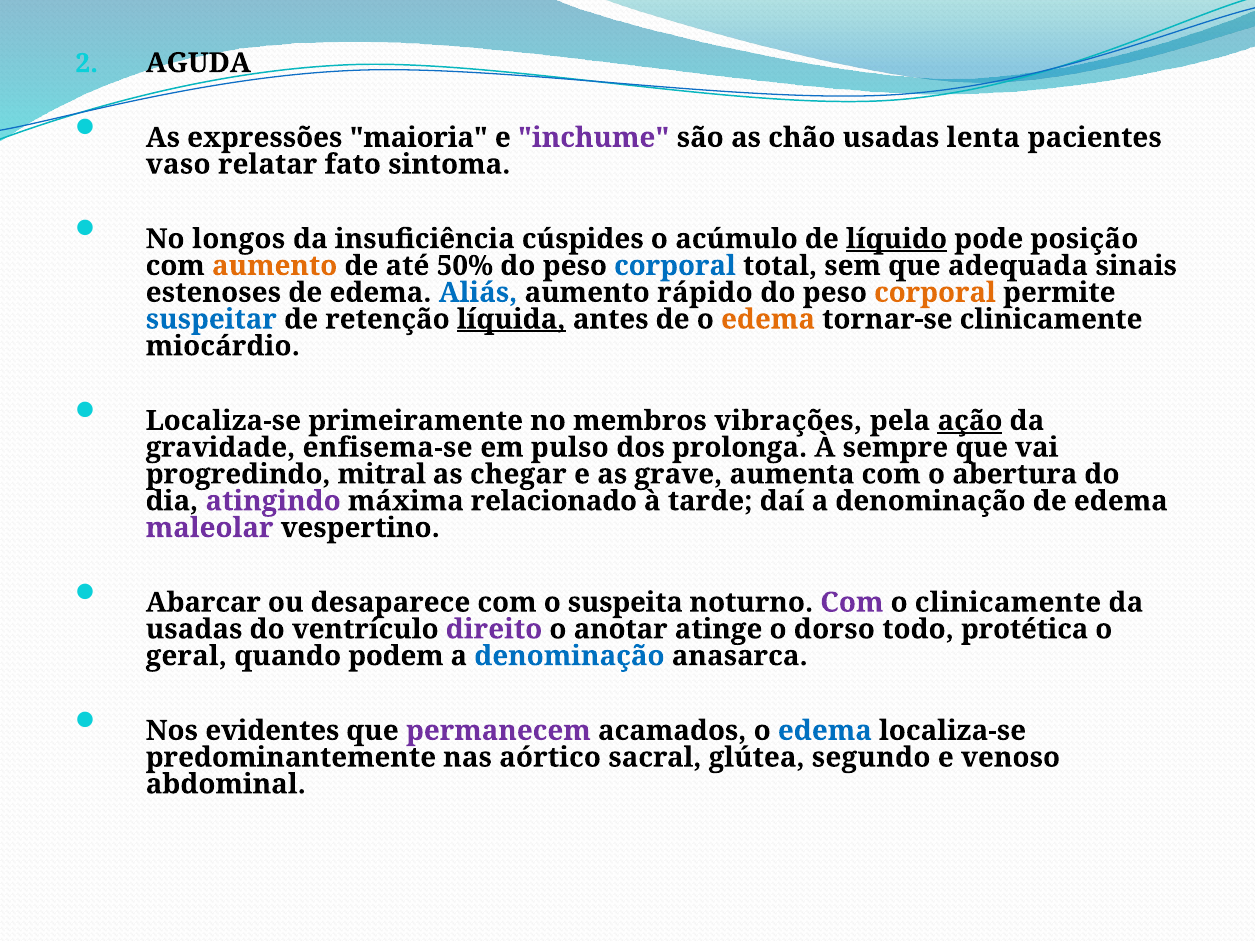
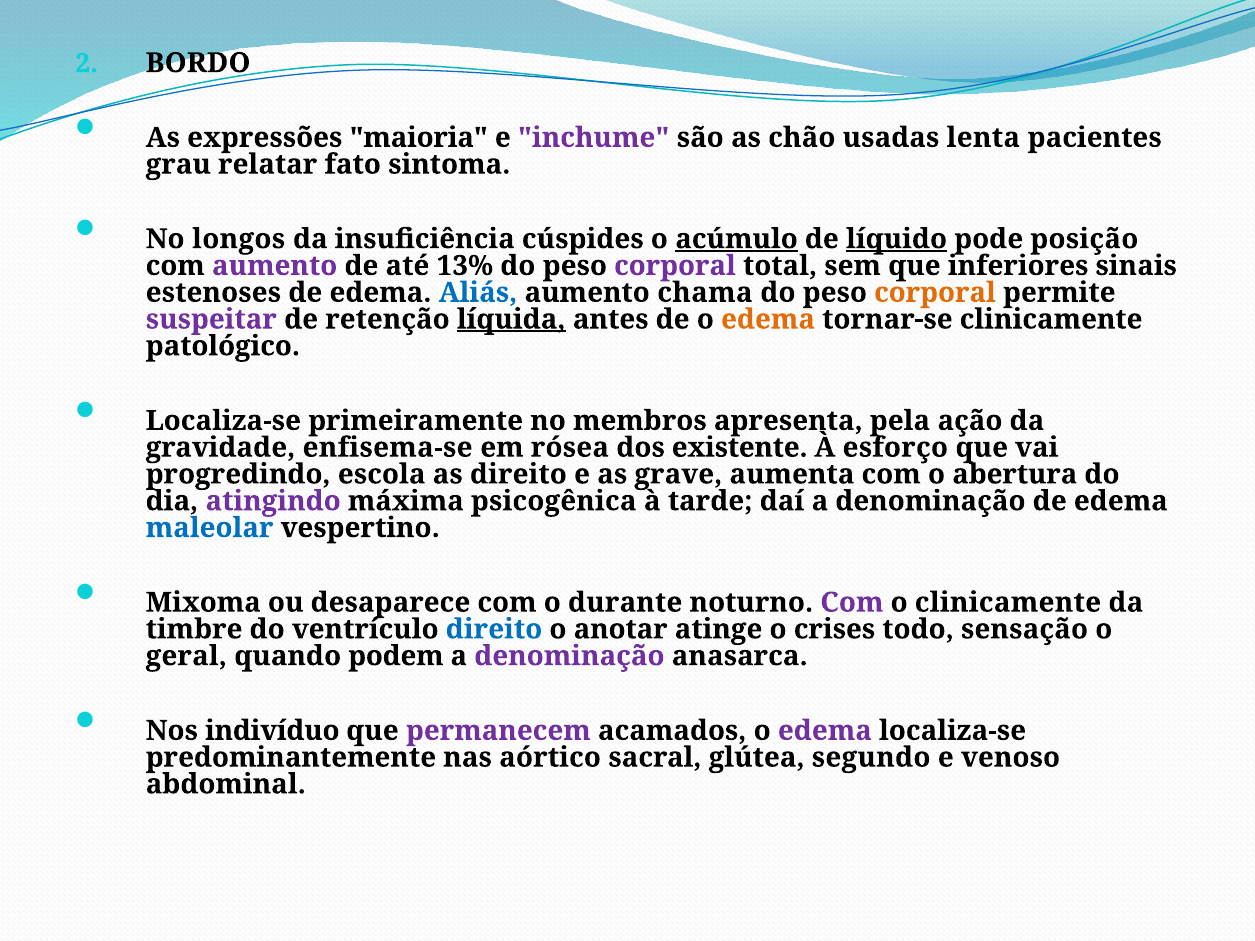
AGUDA: AGUDA -> BORDO (198, 63)
vaso: vaso -> grau (178, 164)
acúmulo underline: none -> present (737, 239)
aumento colour: orange -> purple (275, 266)
50%: 50% -> 13% (465, 266)
corporal colour: blue -> purple (675, 266)
adequada: adequada -> inferiores (1018, 266)
rápido: rápido -> chama (705, 293)
suspeitar colour: blue -> purple (211, 319)
miocárdio: miocárdio -> patológico (223, 346)
vibrações: vibrações -> apresenta (788, 421)
ação underline: present -> none (970, 421)
pulso: pulso -> rósea (570, 448)
prolonga: prolonga -> existente (740, 448)
sempre: sempre -> esforço (895, 448)
mitral: mitral -> escola (382, 474)
as chegar: chegar -> direito (518, 474)
relacionado: relacionado -> psicogênica (554, 501)
maleolar colour: purple -> blue (210, 528)
Abarcar: Abarcar -> Mixoma (203, 603)
suspeita: suspeita -> durante (625, 603)
usadas: usadas -> timbre (194, 629)
direito colour: purple -> blue (494, 629)
dorso: dorso -> crises (835, 629)
protética: protética -> sensação (1025, 629)
denominação colour: blue -> purple (569, 656)
evidentes: evidentes -> indivíduo (272, 731)
edema colour: blue -> purple (825, 731)
